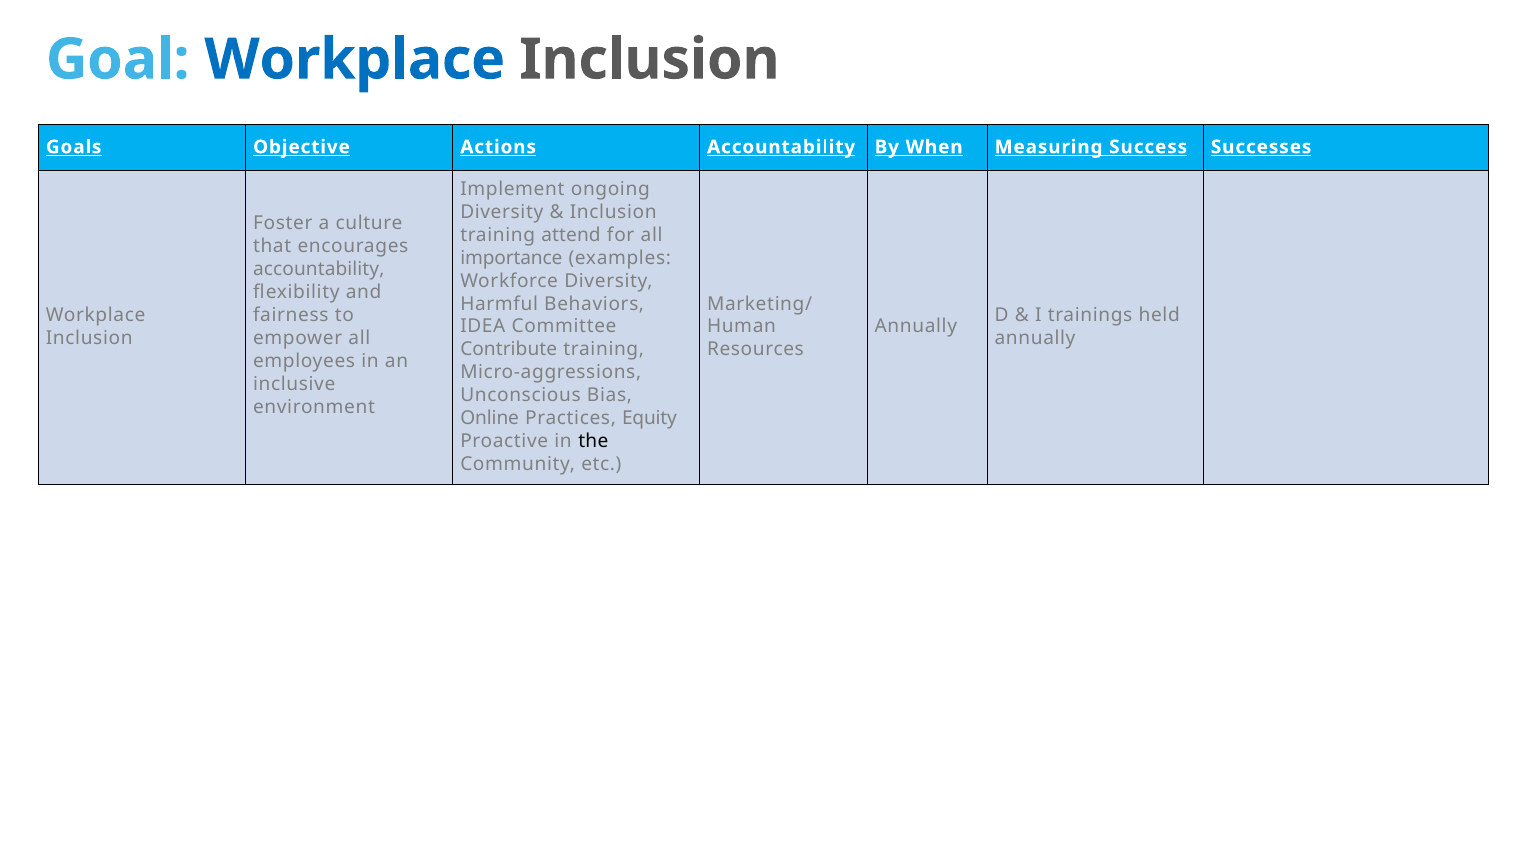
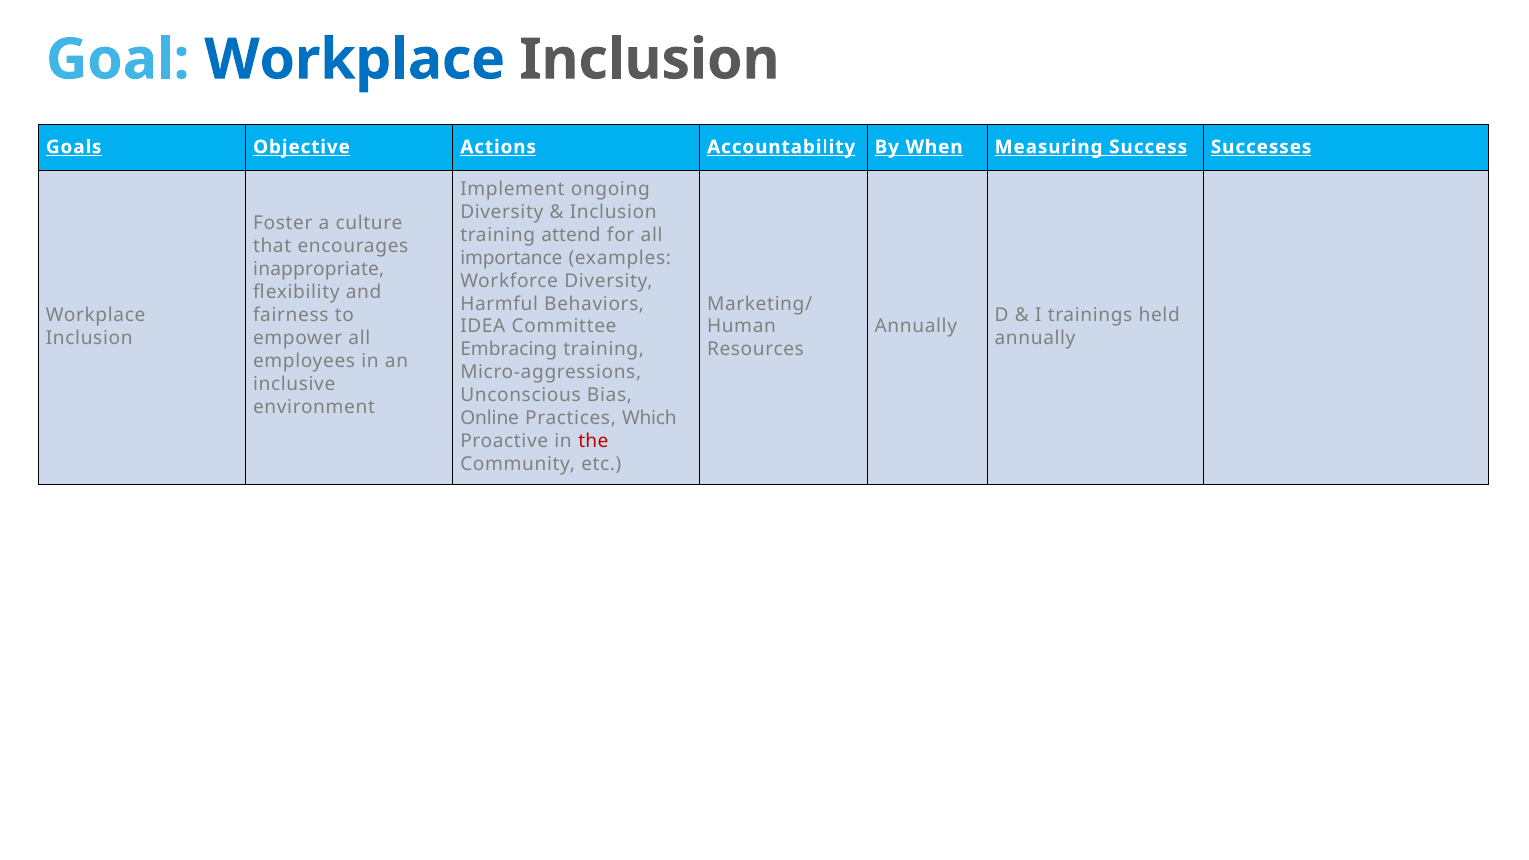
accountability: accountability -> inappropriate (319, 269)
Contribute: Contribute -> Embracing (509, 350)
Equity: Equity -> Which (649, 418)
the colour: black -> red (593, 441)
